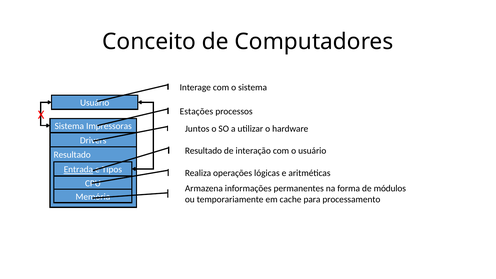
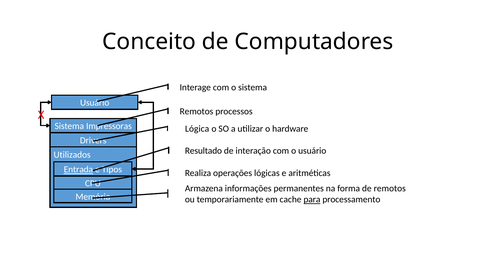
Estações: Estações -> Remotos (196, 111)
Juntos: Juntos -> Lógica (197, 129)
Resultado: Resultado -> Utilizados (72, 155)
de módulos: módulos -> remotos (390, 188)
para underline: none -> present (312, 200)
